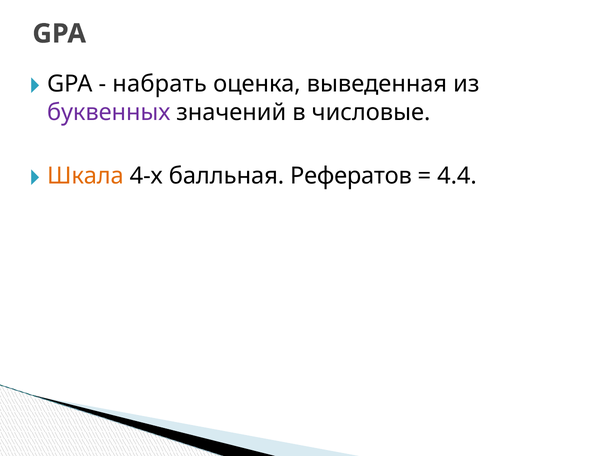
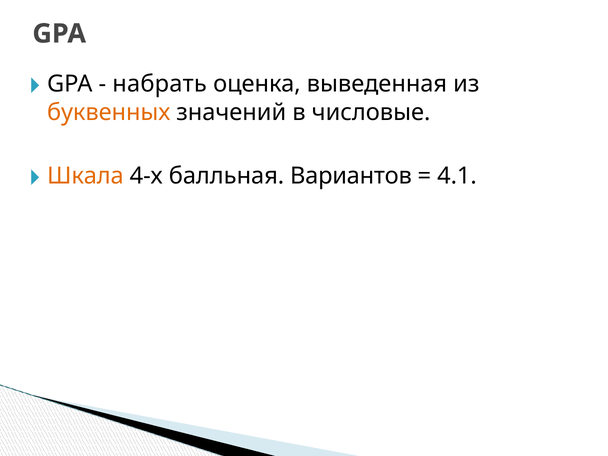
буквенных colour: purple -> orange (109, 113)
Рефератов: Рефератов -> Вариантов (351, 176)
4.4: 4.4 -> 4.1 (457, 176)
